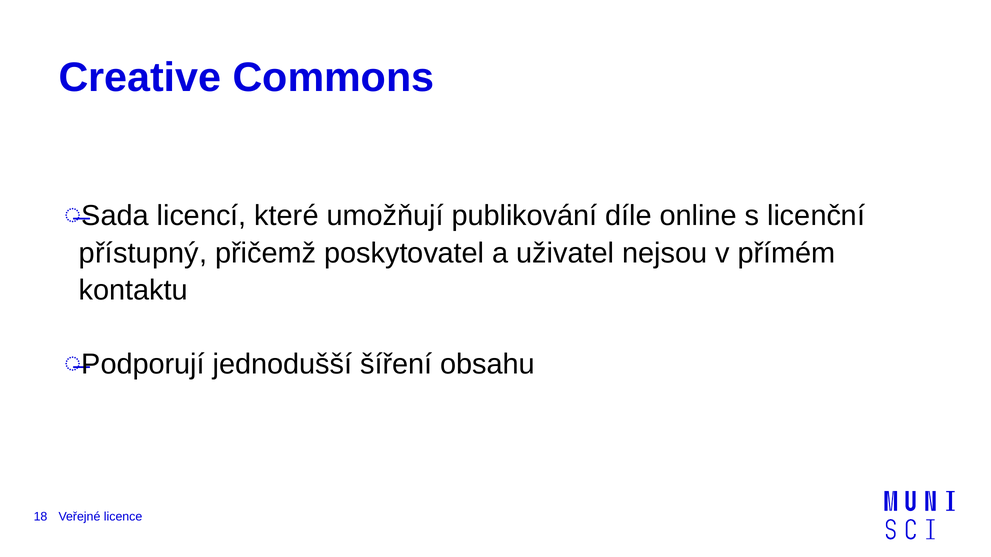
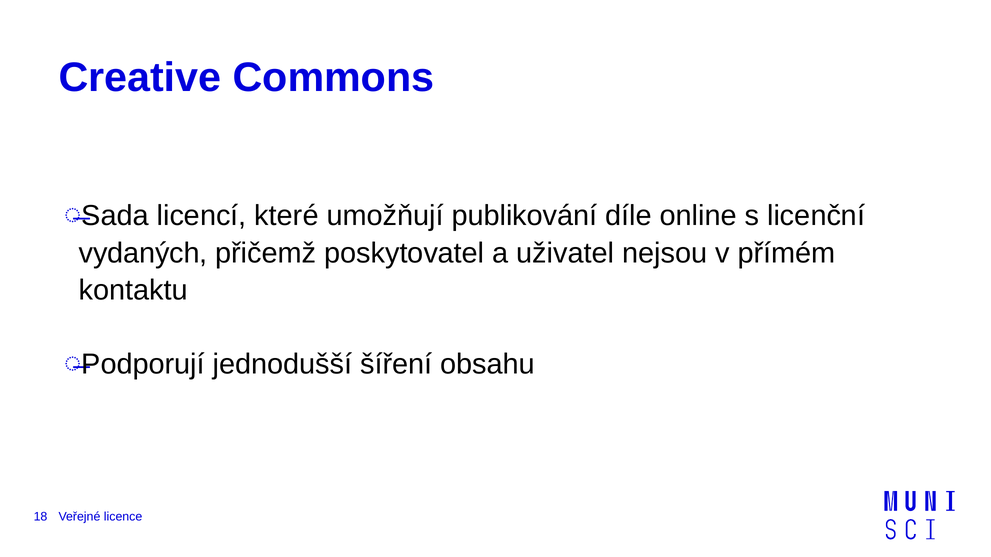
přístupný: přístupný -> vydaných (143, 253)
